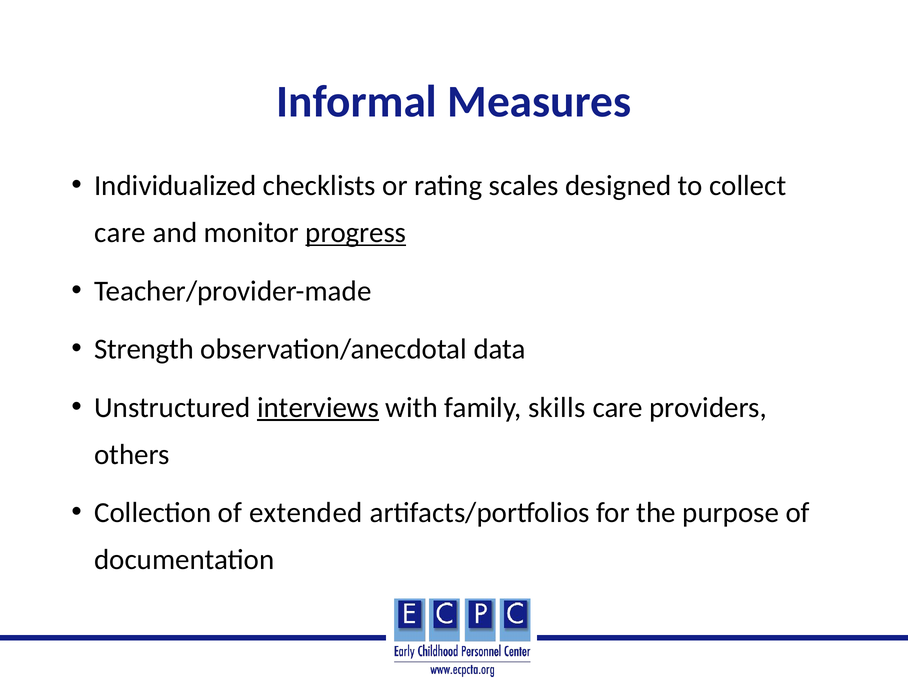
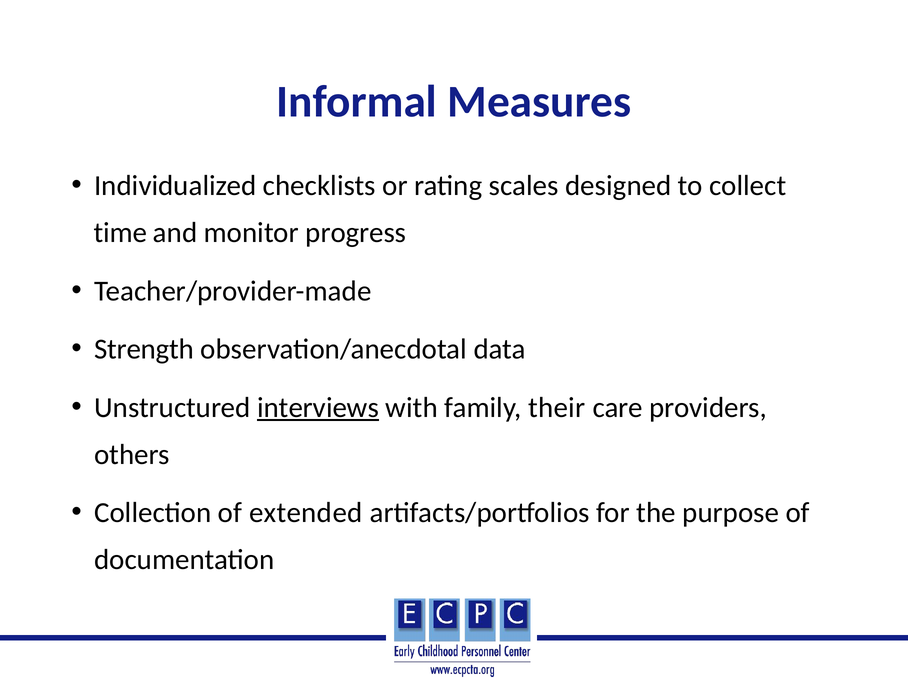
care: care -> time (120, 233)
progress underline: present -> none (356, 233)
skills: skills -> their (557, 408)
